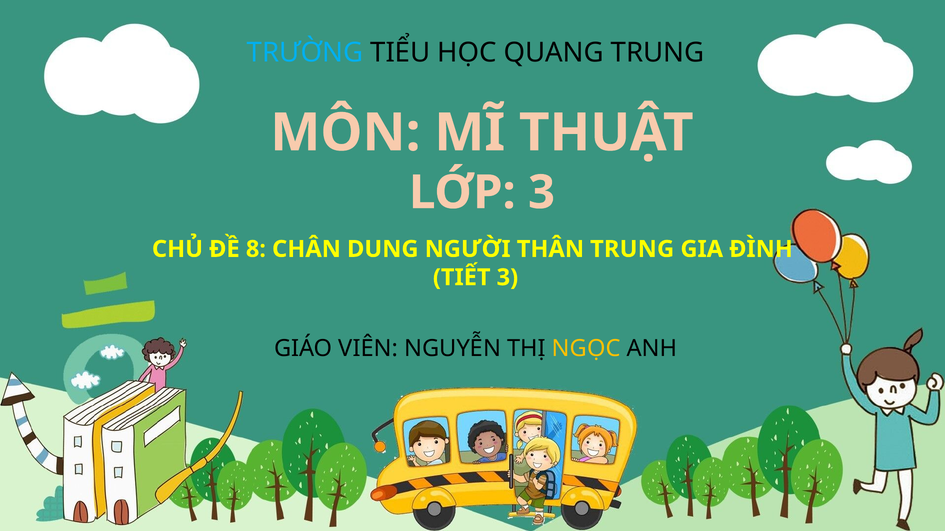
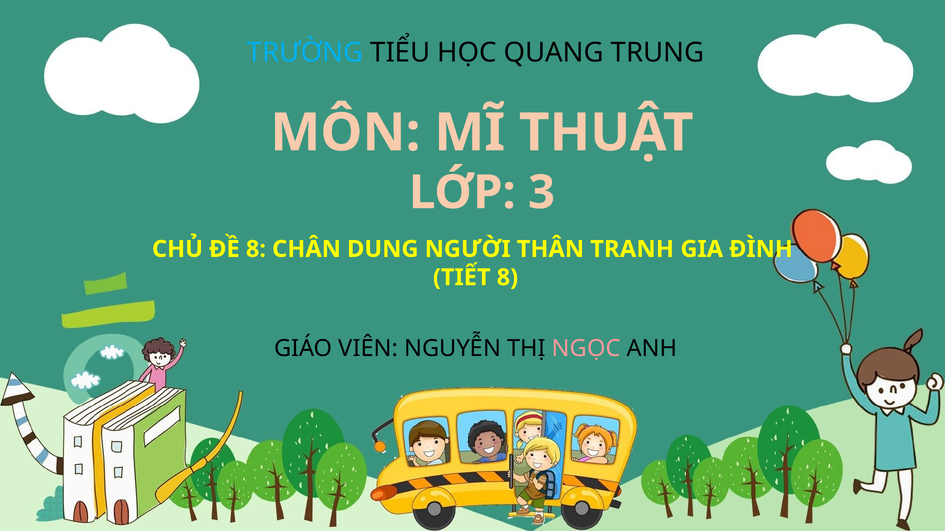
THÂN TRUNG: TRUNG -> TRANH (632, 249)
TIẾT 3: 3 -> 8 (507, 278)
NGỌC colour: yellow -> pink (586, 349)
